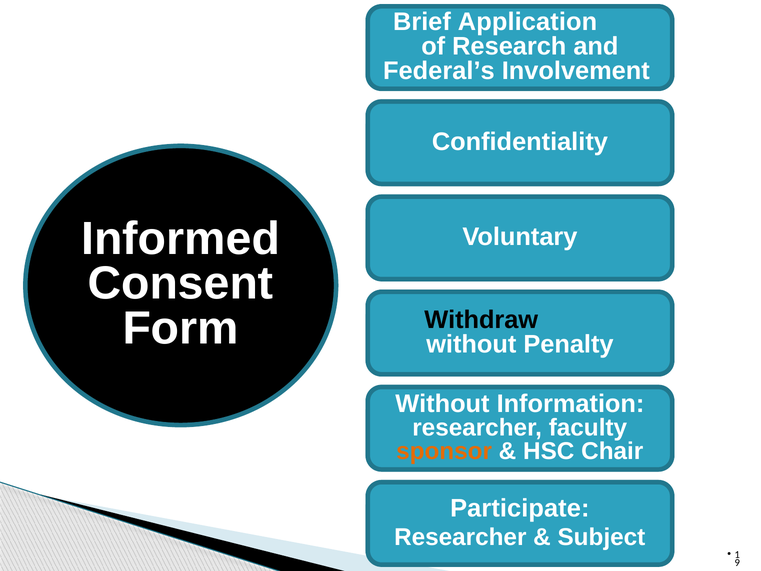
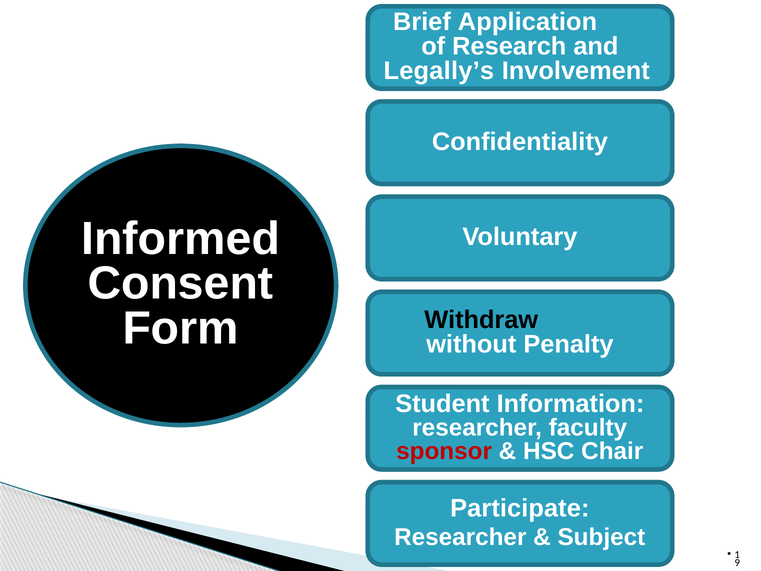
Federal’s: Federal’s -> Legally’s (439, 71)
Without: Without -> Student (442, 404)
sponsor colour: orange -> red (444, 451)
